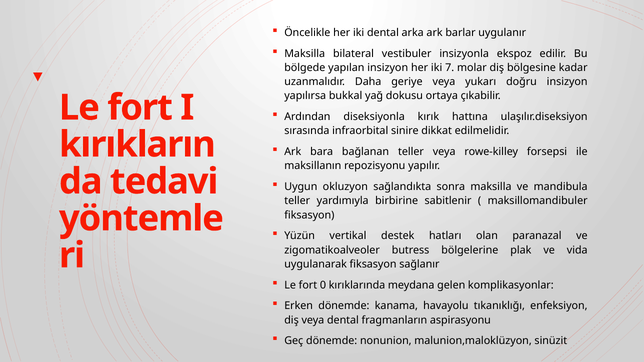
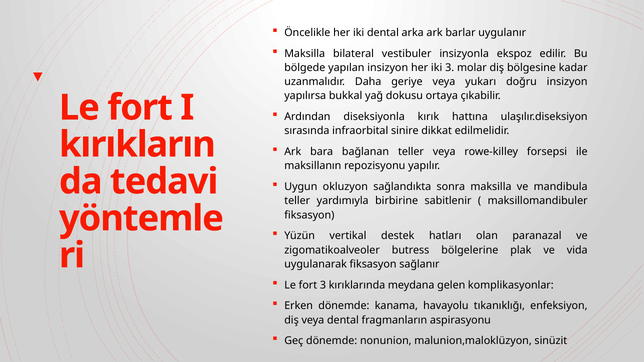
iki 7: 7 -> 3 (450, 68)
fort 0: 0 -> 3 (323, 285)
